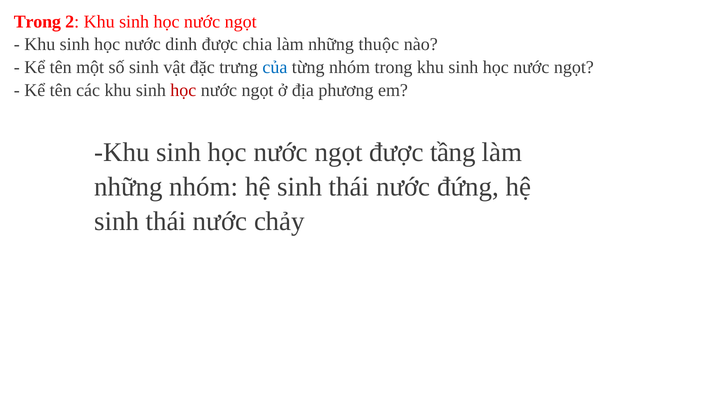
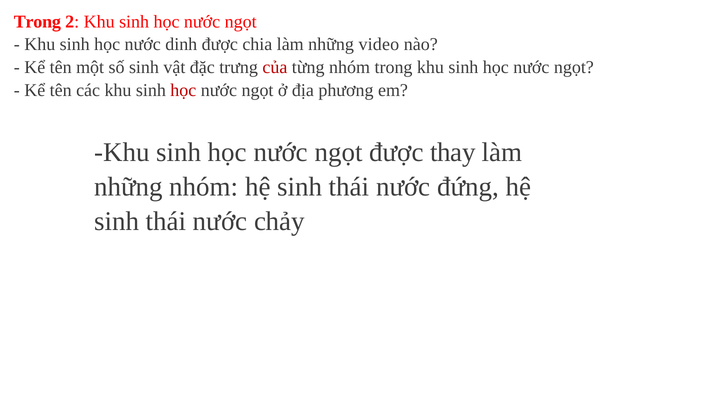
thuộc: thuộc -> video (379, 44)
của colour: blue -> red (275, 67)
tầng: tầng -> thay (453, 152)
